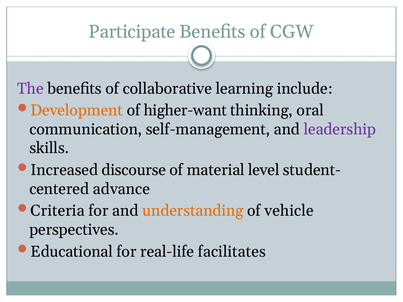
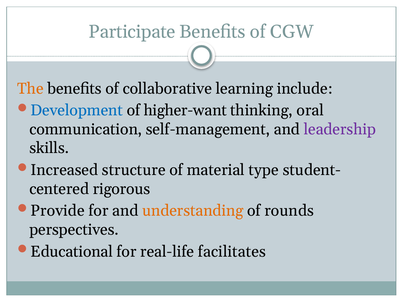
The colour: purple -> orange (30, 89)
Development colour: orange -> blue (77, 111)
discourse: discourse -> structure (134, 170)
level: level -> type (264, 170)
advance: advance -> rigorous (122, 189)
Criteria: Criteria -> Provide (58, 211)
vehicle: vehicle -> rounds (289, 211)
